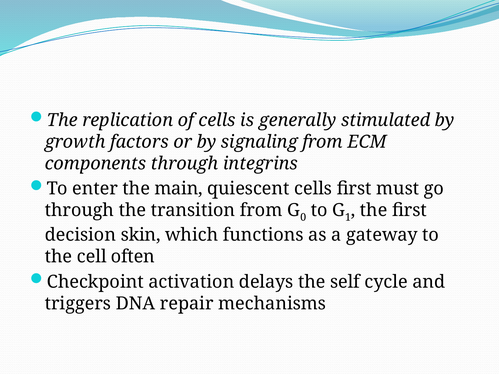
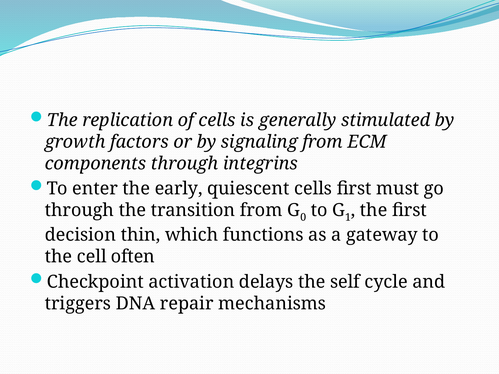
main: main -> early (179, 189)
skin: skin -> thin (141, 235)
